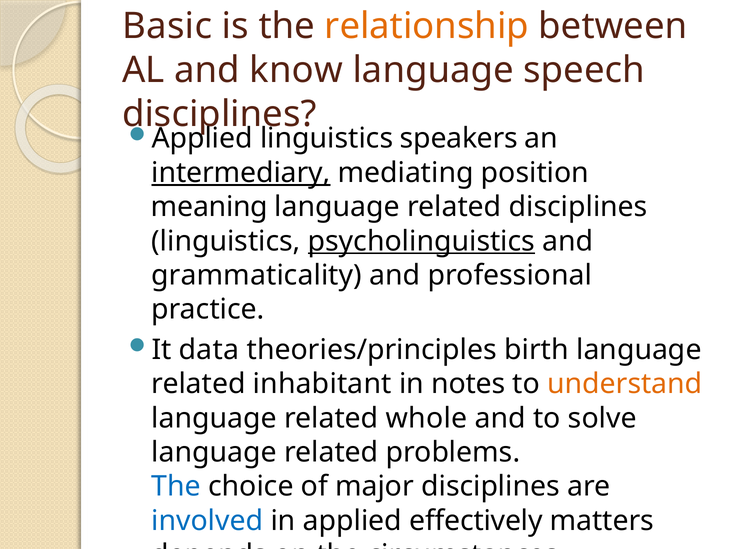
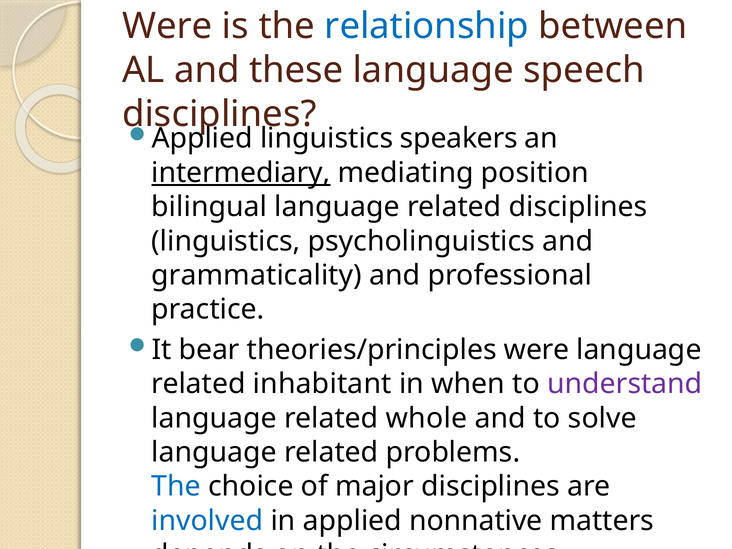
Basic: Basic -> Were (167, 26)
relationship colour: orange -> blue (427, 26)
know: know -> these (296, 70)
meaning: meaning -> bilingual (209, 207)
psycholinguistics underline: present -> none (421, 241)
data: data -> bear (209, 350)
theories/principles birth: birth -> were (537, 350)
notes: notes -> when (468, 384)
understand colour: orange -> purple (625, 384)
effectively: effectively -> nonnative (476, 521)
